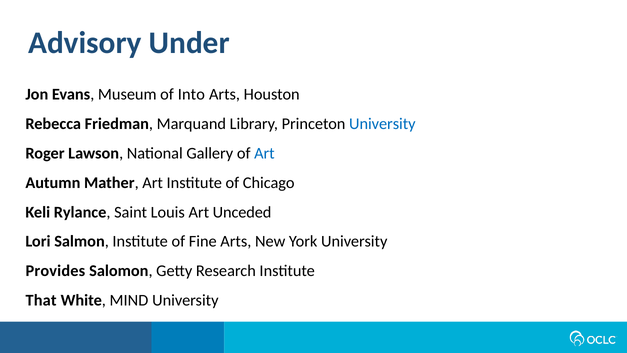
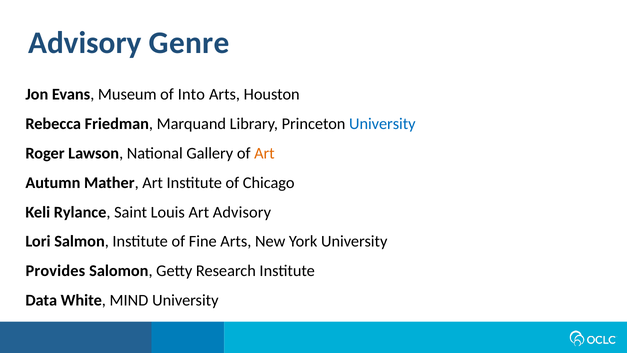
Under: Under -> Genre (189, 43)
Art colour: blue -> orange (264, 153)
Art Unceded: Unceded -> Advisory (242, 212)
That: That -> Data (41, 300)
